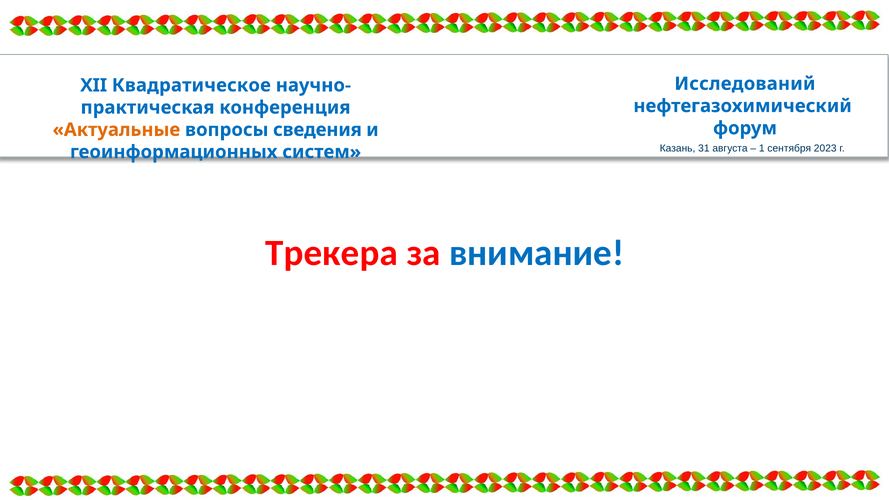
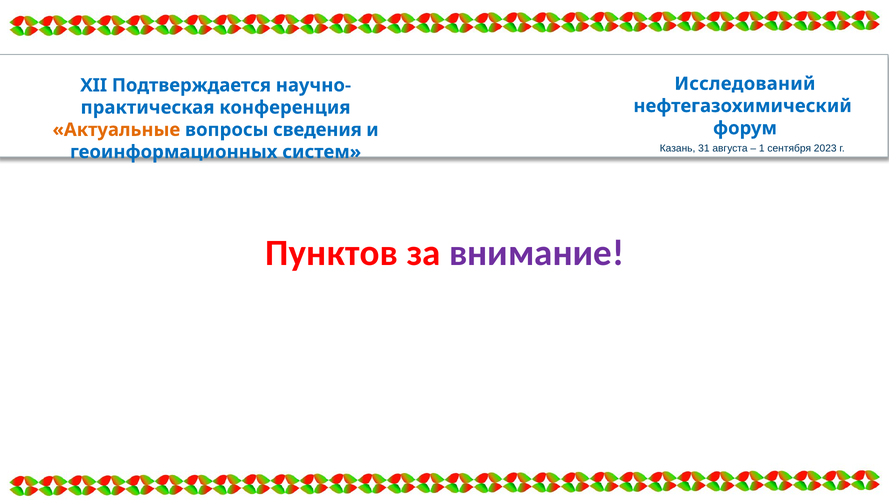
Квадратическое: Квадратическое -> Подтверждается (191, 85)
Трекера: Трекера -> Пунктов (332, 253)
внимание colour: blue -> purple (537, 253)
